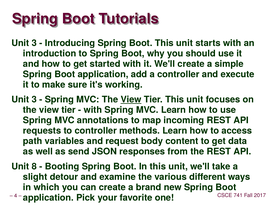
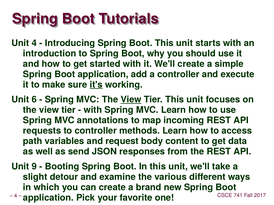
3: 3 -> 4 (34, 43)
it's underline: none -> present (96, 85)
3: 3 -> 6 (34, 100)
8: 8 -> 9 (34, 167)
